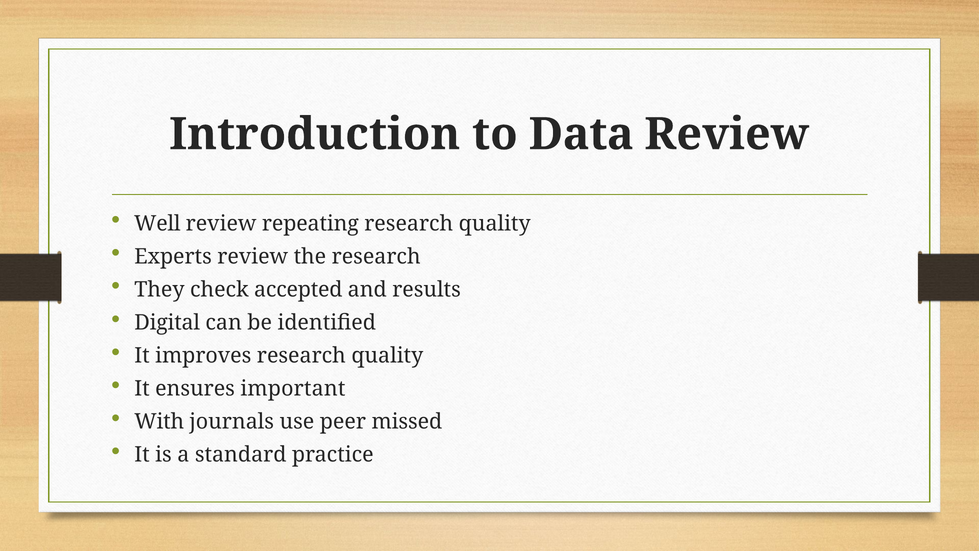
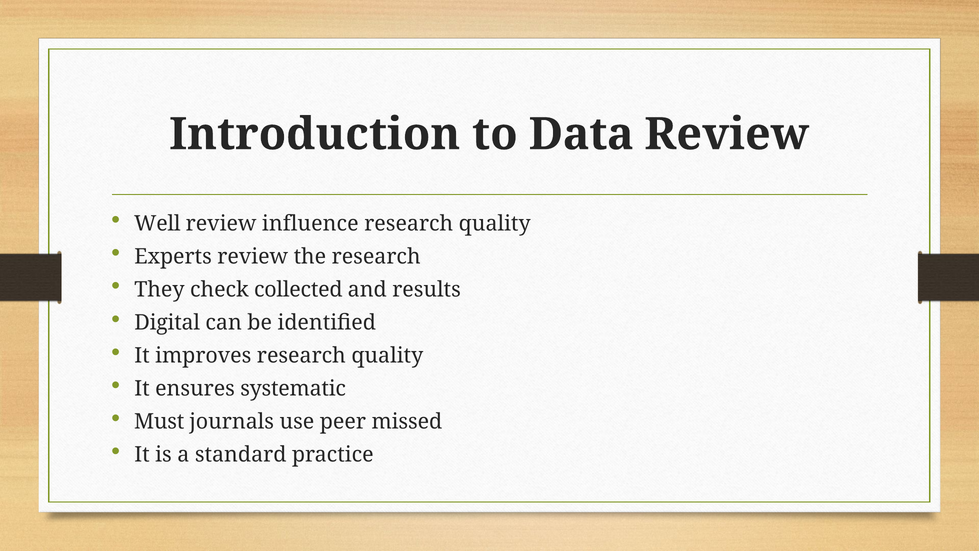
repeating: repeating -> influence (310, 223)
accepted: accepted -> collected (298, 289)
important: important -> systematic (293, 388)
With: With -> Must (159, 421)
